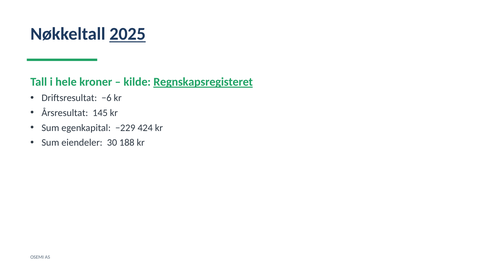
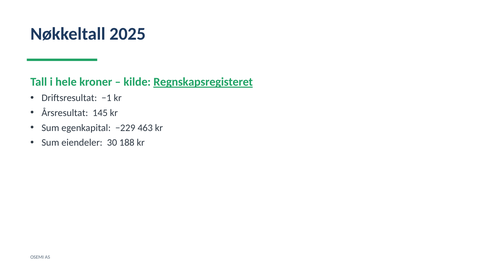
2025 underline: present -> none (128, 34)
−6: −6 -> −1 (106, 98)
424: 424 -> 463 (145, 128)
